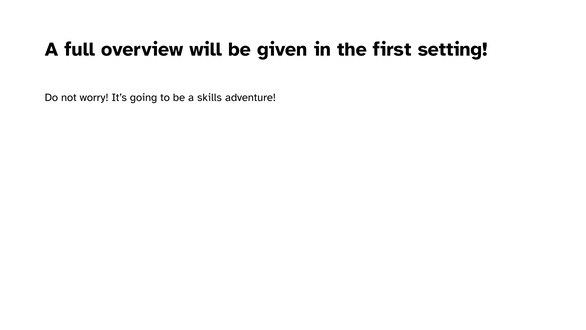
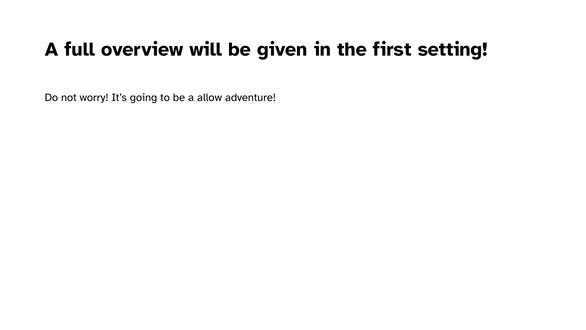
skills: skills -> allow (209, 97)
